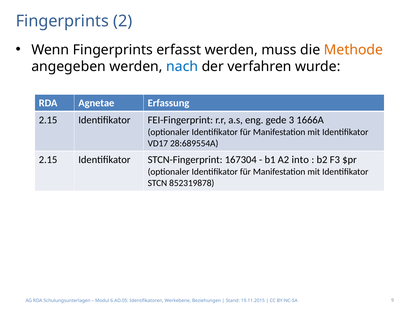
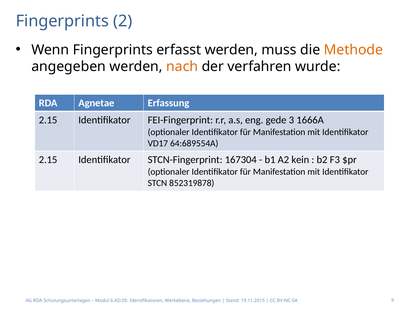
nach colour: blue -> orange (182, 67)
28:689554A: 28:689554A -> 64:689554A (194, 143)
into: into -> kein (300, 160)
